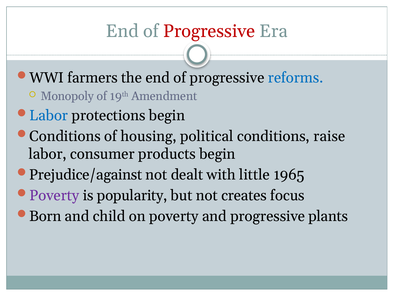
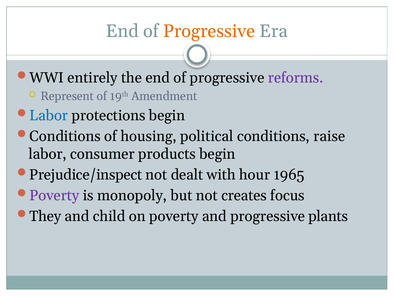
Progressive colour: red -> orange (209, 31)
farmers: farmers -> entirely (92, 78)
reforms colour: blue -> purple (296, 78)
Monopoly: Monopoly -> Represent (67, 96)
Prejudice/against: Prejudice/against -> Prejudice/inspect (86, 174)
little: little -> hour (255, 174)
popularity: popularity -> monopoly (132, 195)
Born: Born -> They (45, 216)
